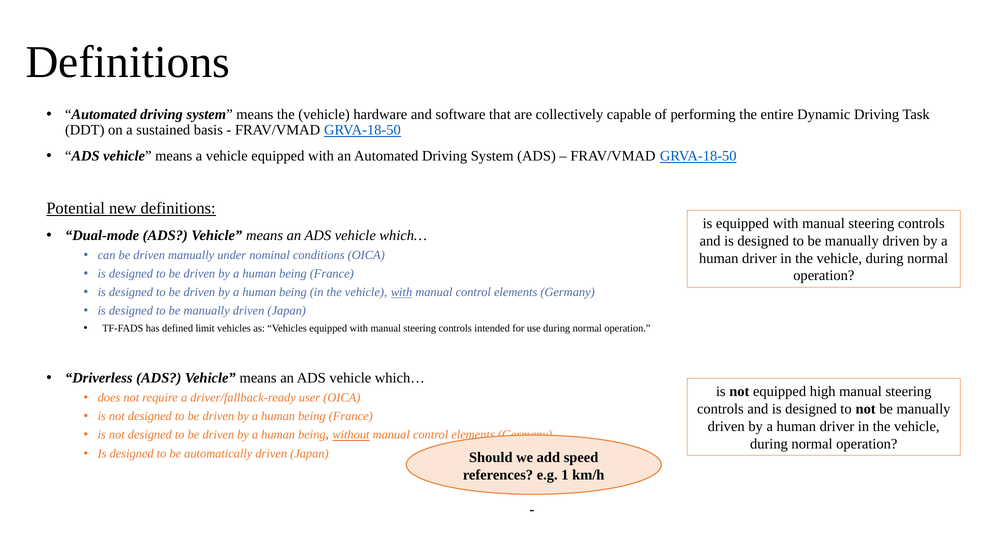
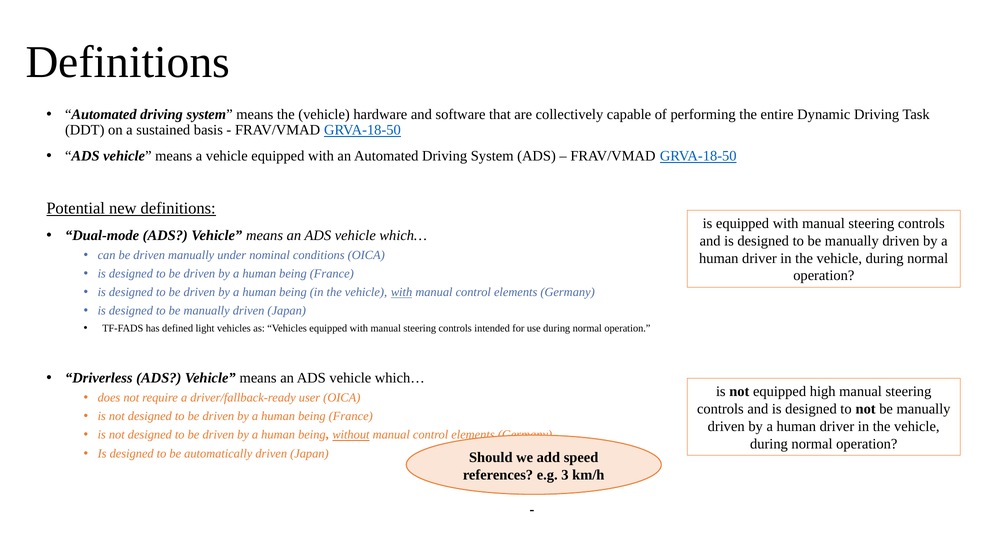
limit: limit -> light (205, 328)
1: 1 -> 3 (565, 474)
